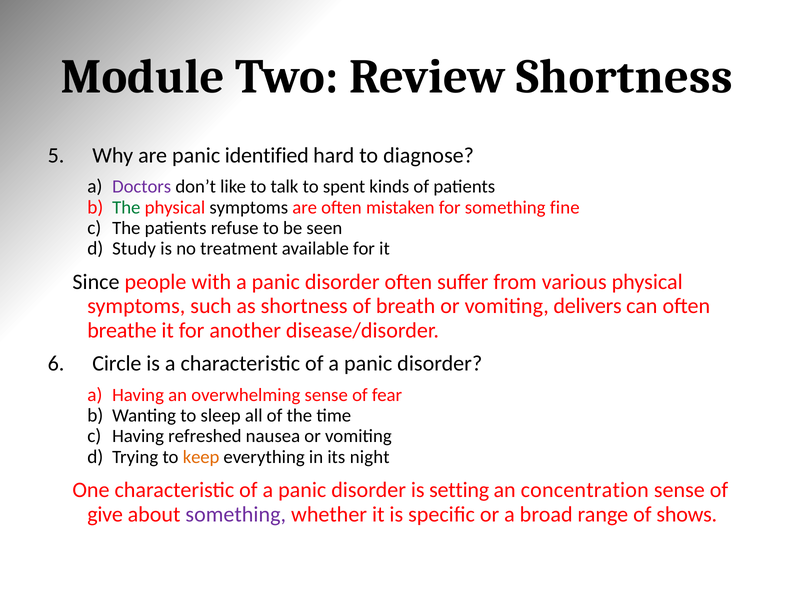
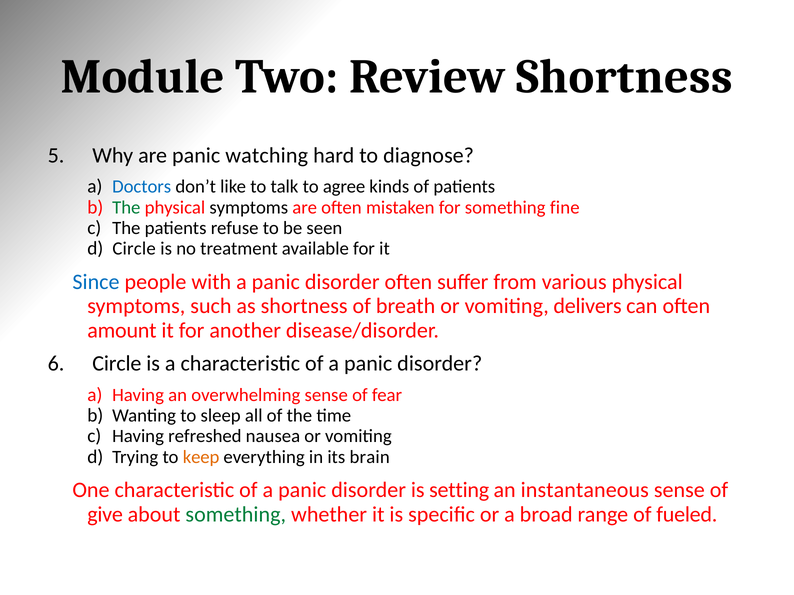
identified: identified -> watching (267, 156)
Doctors colour: purple -> blue (142, 187)
spent: spent -> agree (344, 187)
Study: Study -> Circle (134, 249)
Since colour: black -> blue (96, 282)
breathe: breathe -> amount (122, 331)
night: night -> brain (370, 457)
concentration: concentration -> instantaneous (585, 490)
something colour: purple -> green (236, 515)
shows: shows -> fueled (687, 515)
